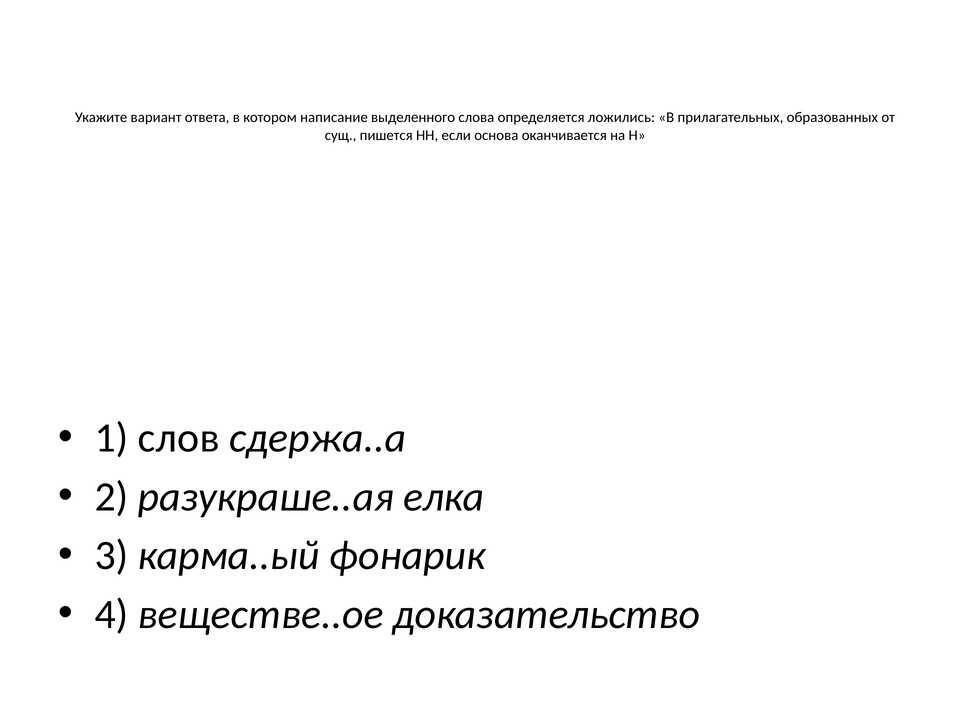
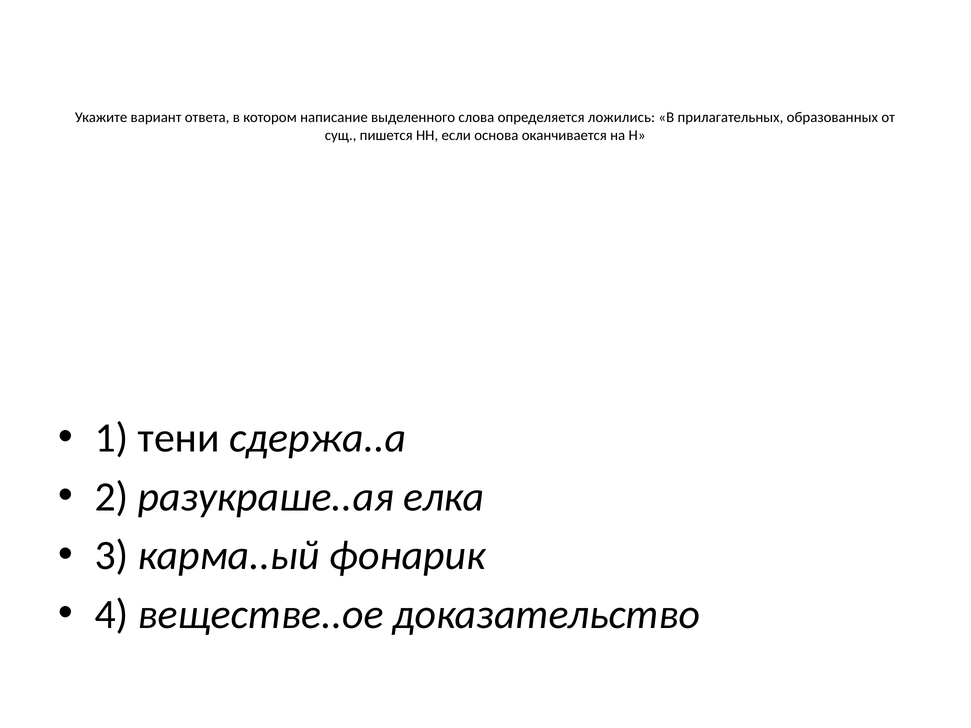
слов: слов -> тени (179, 438)
